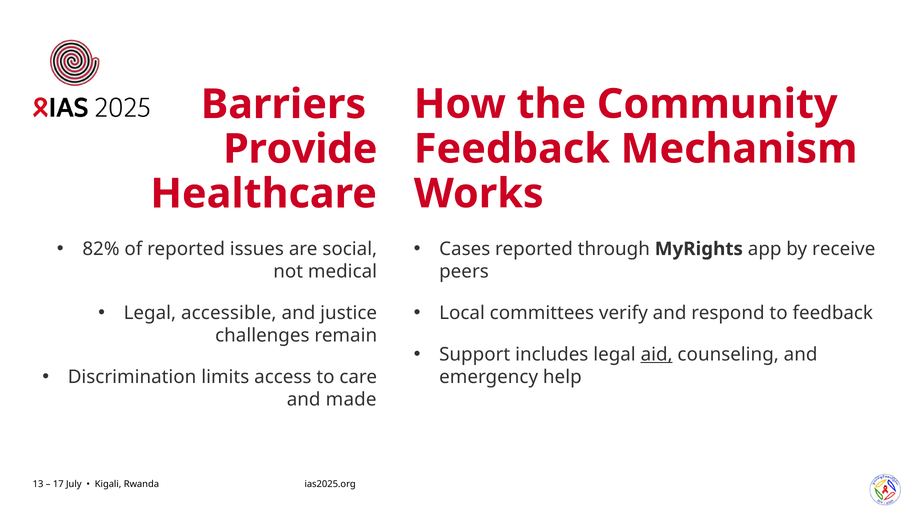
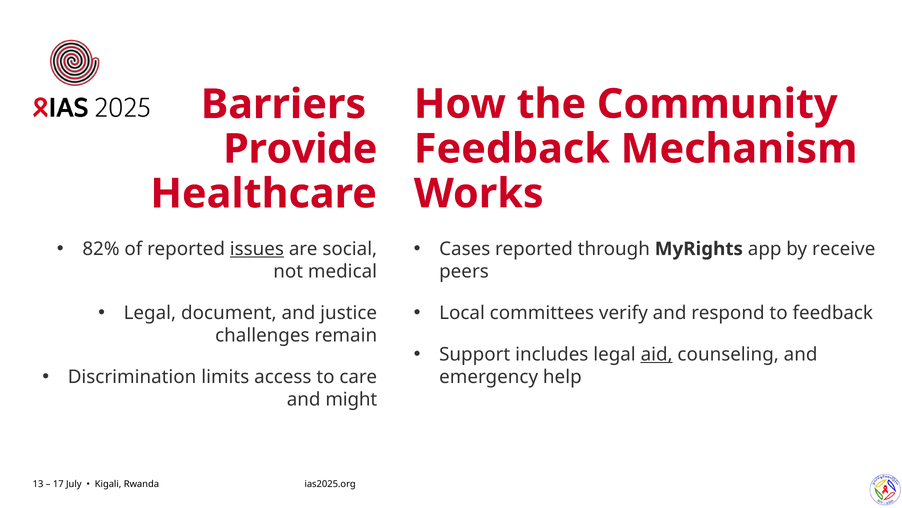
issues underline: none -> present (257, 249)
accessible: accessible -> document (229, 312)
made: made -> might (351, 399)
